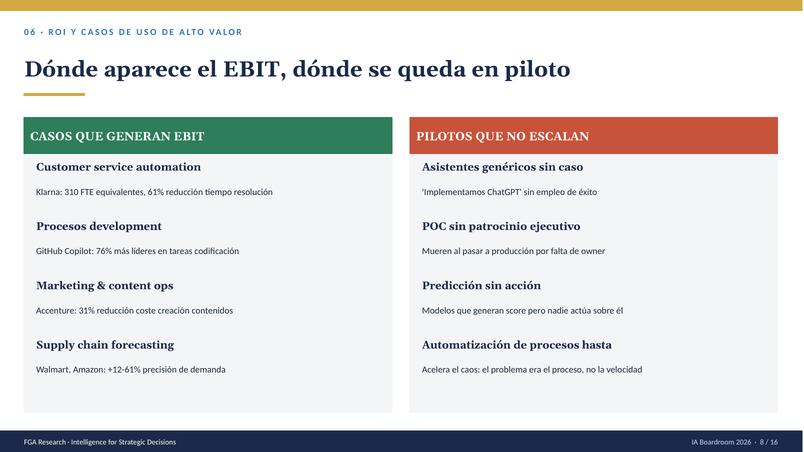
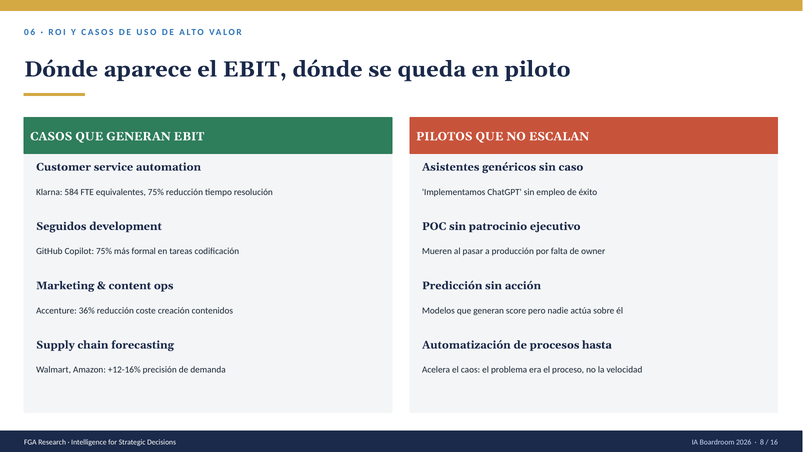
310: 310 -> 584 (71, 192)
equivalentes 61%: 61% -> 75% (156, 192)
Procesos: Procesos -> Seguidos (61, 226)
Copilot 76%: 76% -> 75% (104, 251)
líderes: líderes -> formal (144, 251)
31%: 31% -> 36% (87, 311)
+12-61%: +12-61% -> +12-16% (124, 370)
